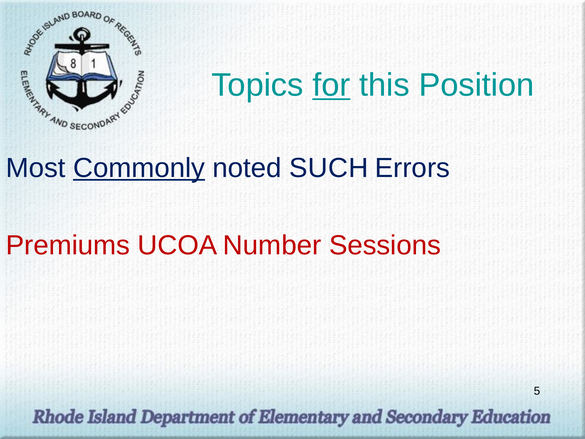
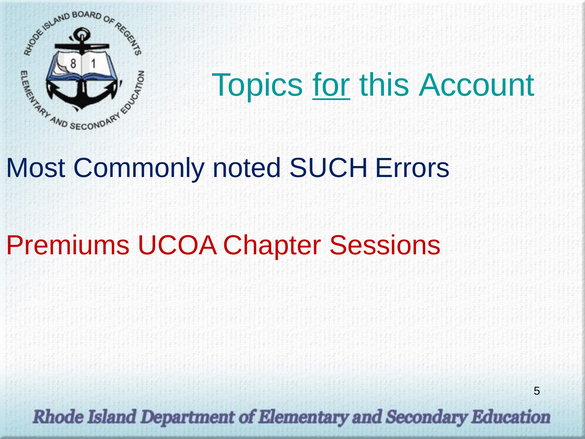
Position: Position -> Account (477, 85)
Commonly underline: present -> none (139, 168)
Number: Number -> Chapter (272, 245)
